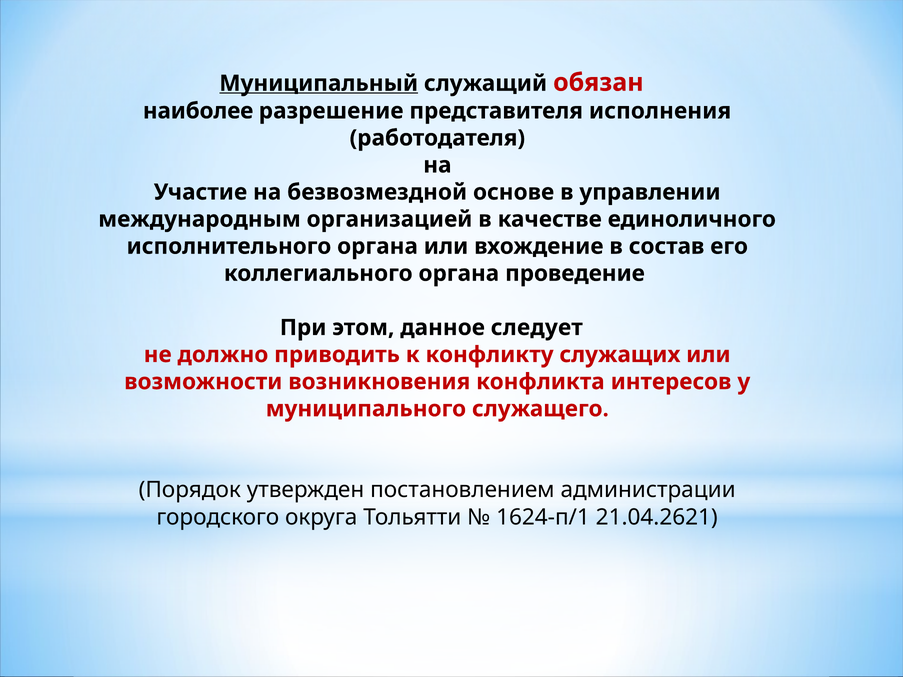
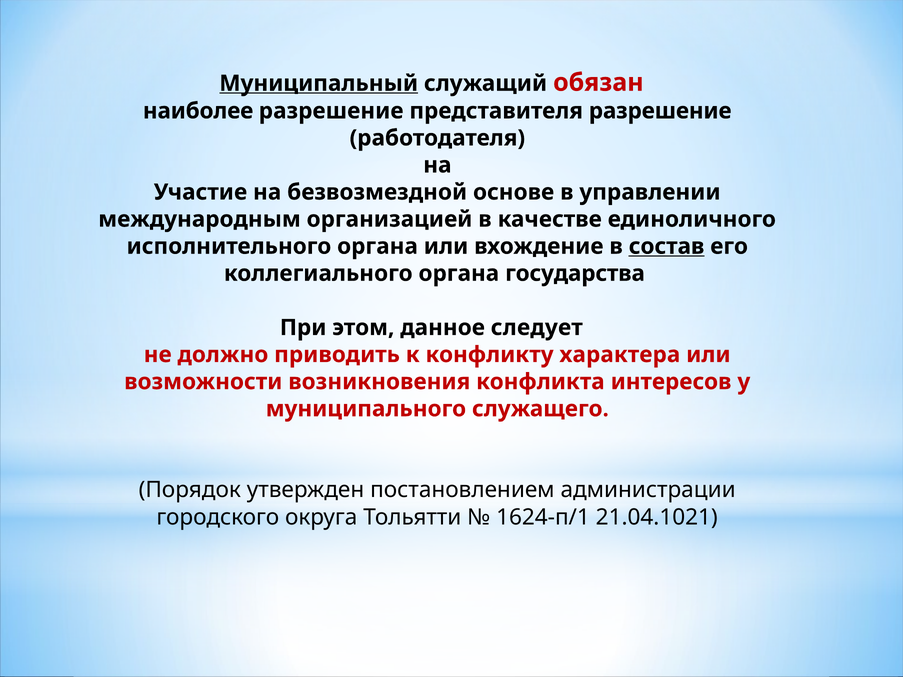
представителя исполнения: исполнения -> разрешение (660, 111)
состав underline: none -> present (667, 246)
проведение: проведение -> государства (575, 274)
служащих: служащих -> характера (620, 355)
21.04.2621: 21.04.2621 -> 21.04.1021 (657, 517)
